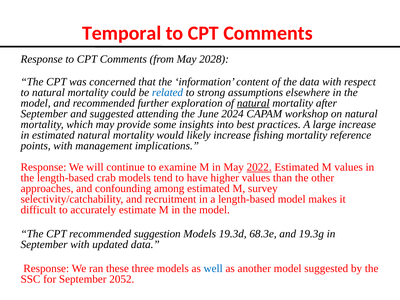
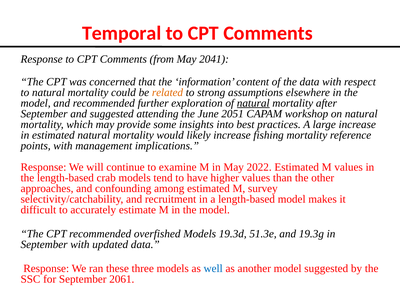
2028: 2028 -> 2041 (214, 59)
related colour: blue -> orange (167, 92)
2024: 2024 -> 2051 (233, 114)
2022 underline: present -> none (259, 167)
suggestion: suggestion -> overfished (157, 234)
68.3e: 68.3e -> 51.3e (263, 234)
2052: 2052 -> 2061 (122, 279)
